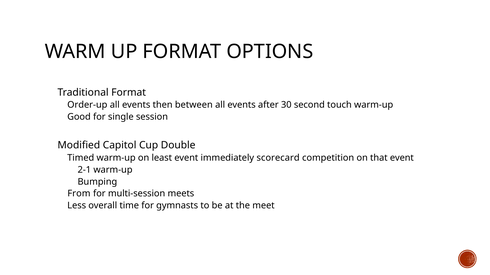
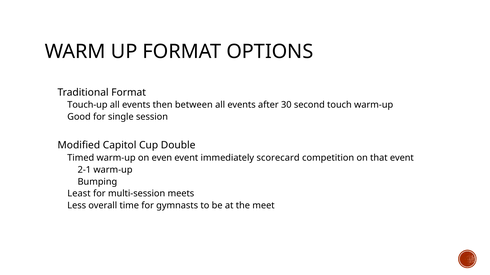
Order-up: Order-up -> Touch-up (87, 105)
least: least -> even (162, 158)
From: From -> Least (79, 194)
